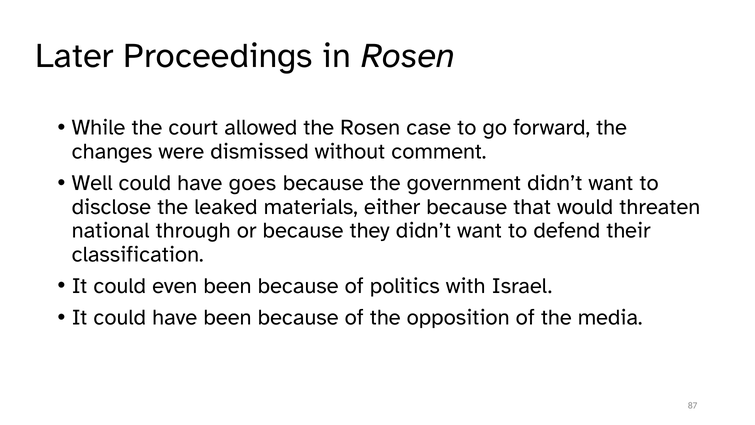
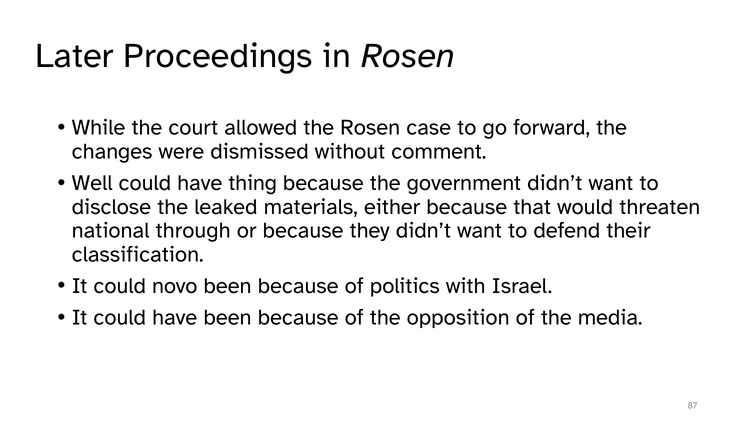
goes: goes -> thing (253, 183)
even: even -> novo (175, 286)
